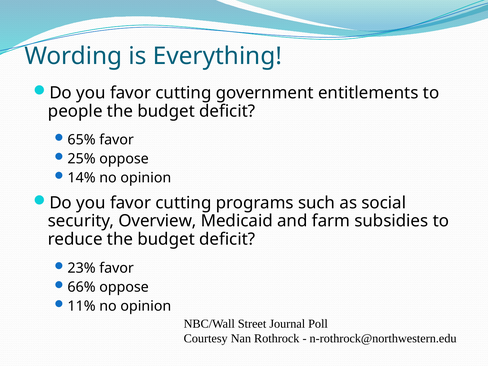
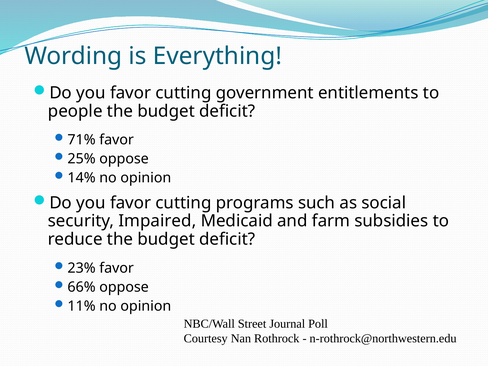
65%: 65% -> 71% (82, 140)
Overview: Overview -> Impaired (157, 221)
